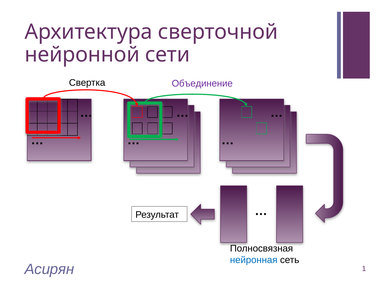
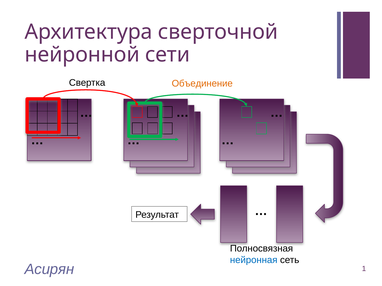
Объединение colour: purple -> orange (202, 84)
